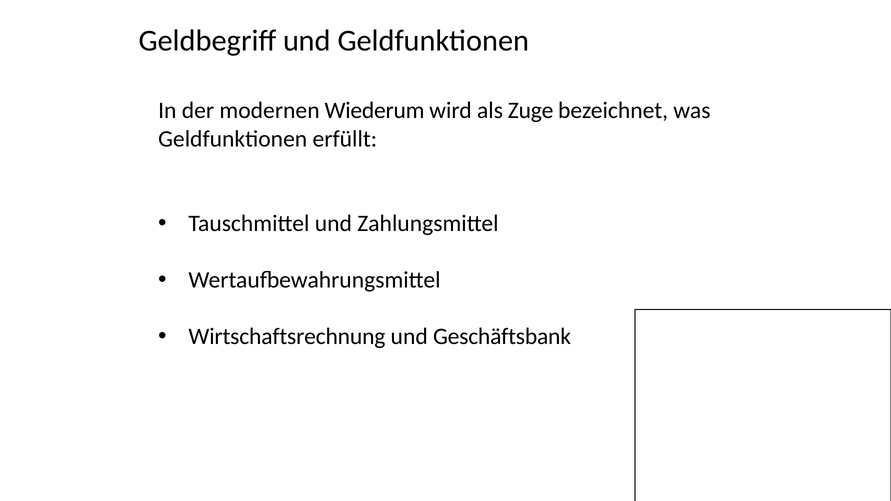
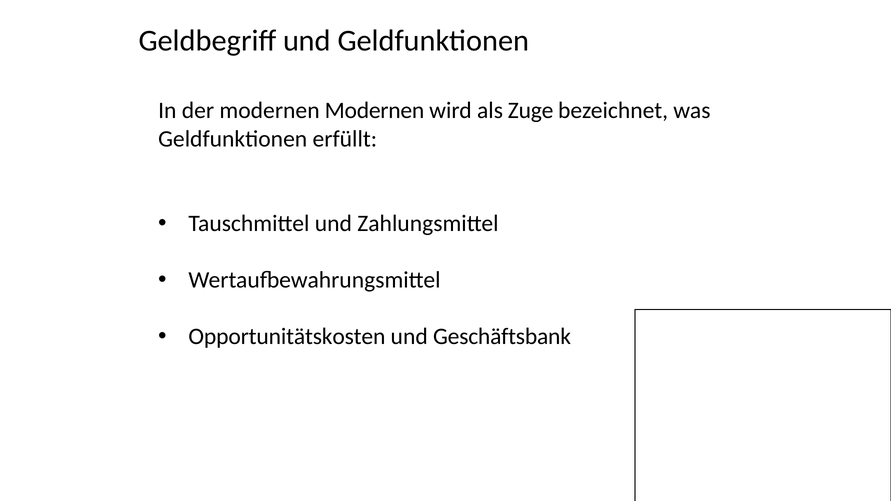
modernen Wiederum: Wiederum -> Modernen (375, 111)
Wirtschaftsrechnung: Wirtschaftsrechnung -> Opportunitätskosten (287, 337)
